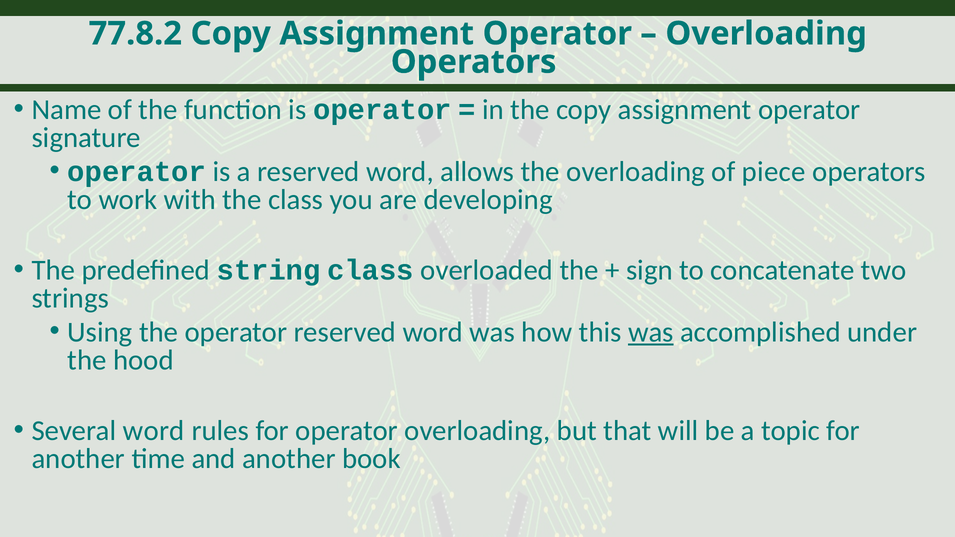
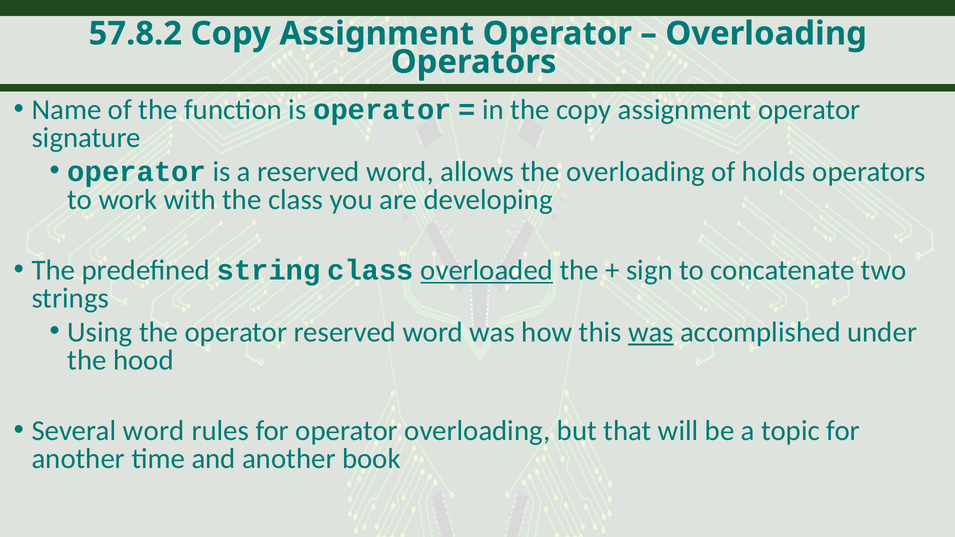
77.8.2: 77.8.2 -> 57.8.2 (135, 34)
piece: piece -> holds (774, 172)
overloaded underline: none -> present (487, 270)
